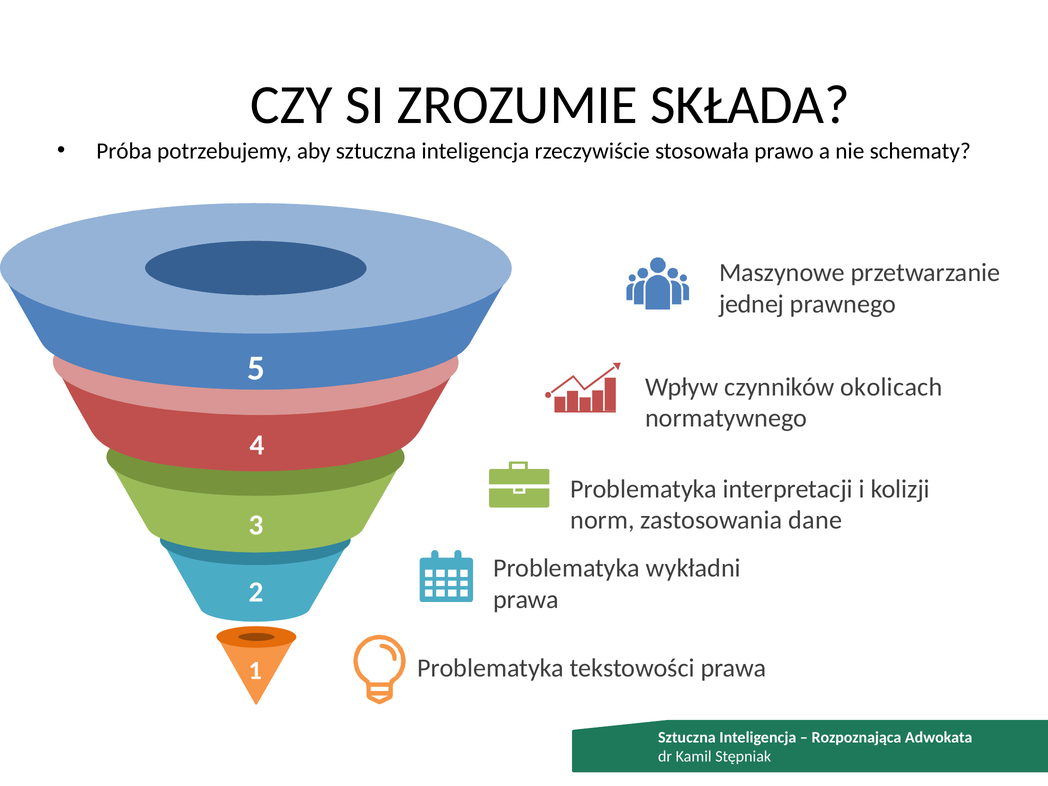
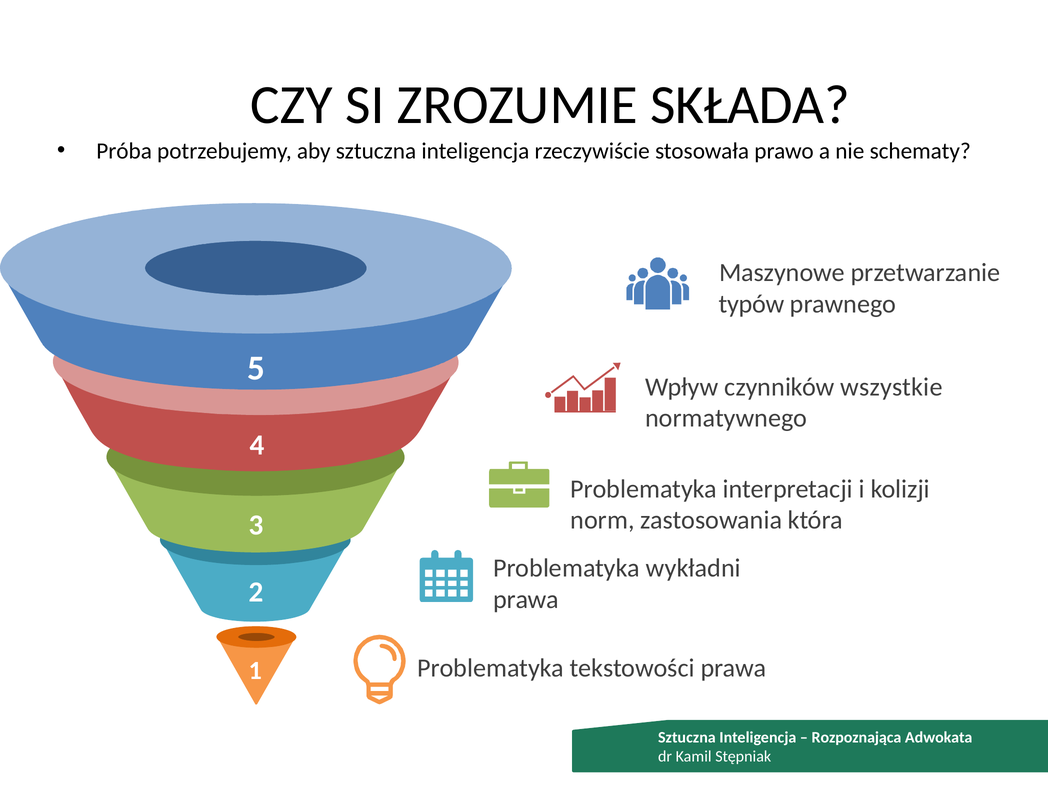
jednej: jednej -> typów (752, 304)
okolicach: okolicach -> wszystkie (891, 387)
dane: dane -> która (815, 520)
